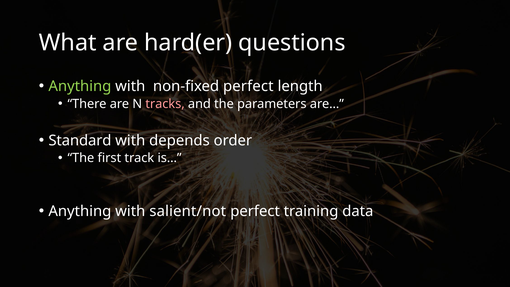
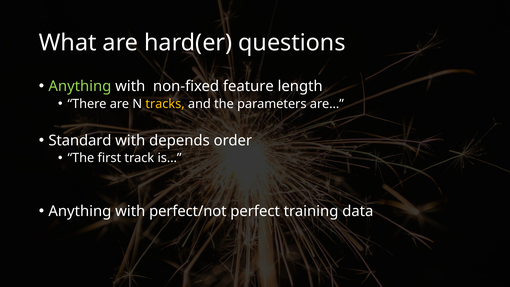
non-fixed perfect: perfect -> feature (248, 86)
tracks colour: pink -> yellow (165, 104)
salient/not: salient/not -> perfect/not (188, 211)
